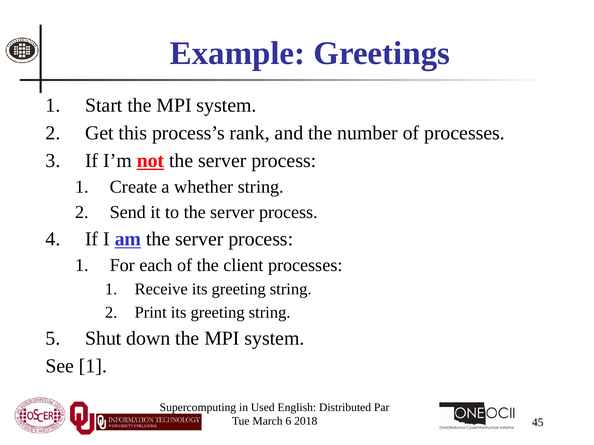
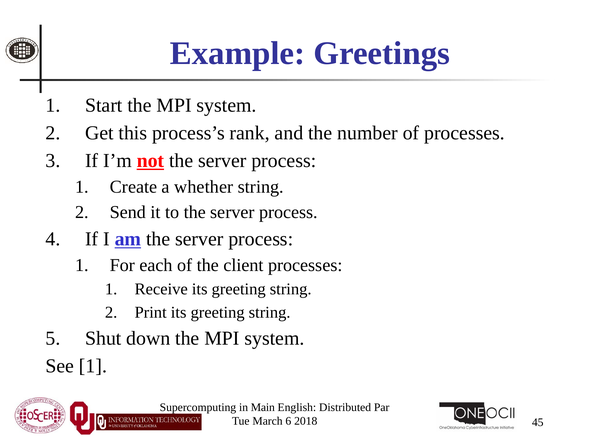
Used: Used -> Main (263, 408)
